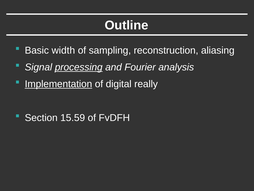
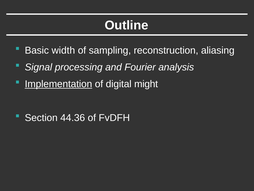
processing underline: present -> none (79, 67)
really: really -> might (146, 84)
15.59: 15.59 -> 44.36 (73, 118)
